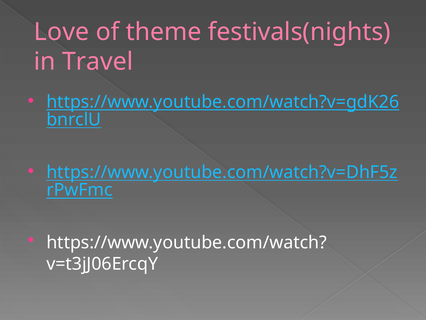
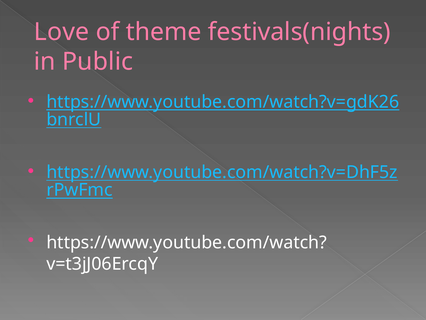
Travel: Travel -> Public (98, 62)
